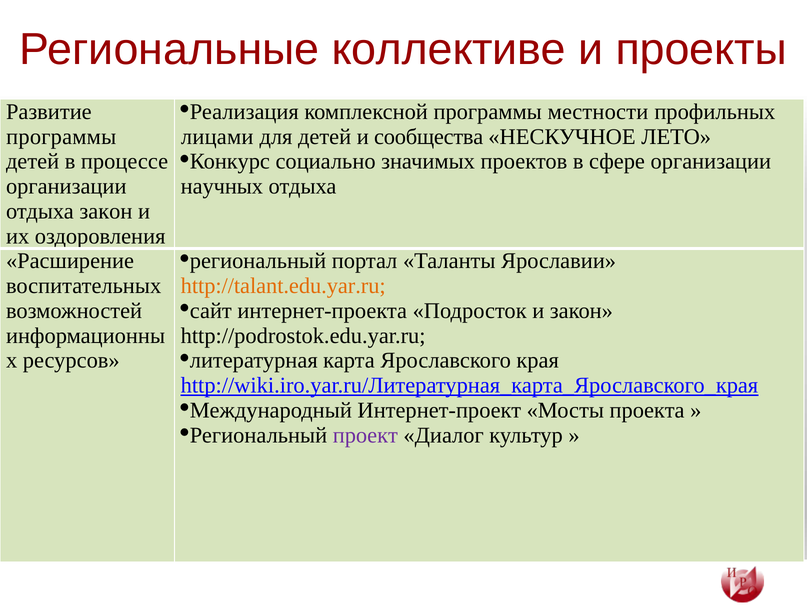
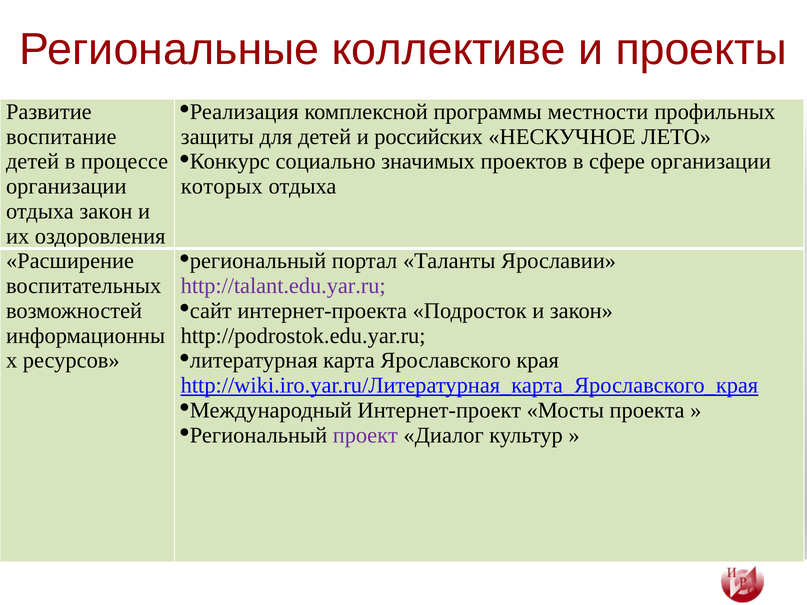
программы: программы -> воспитание (61, 137)
лицами: лицами -> защиты (217, 137)
сообщества: сообщества -> российских (429, 137)
научных: научных -> которых (222, 187)
http://talant.edu.yar.ru colour: orange -> purple (283, 286)
